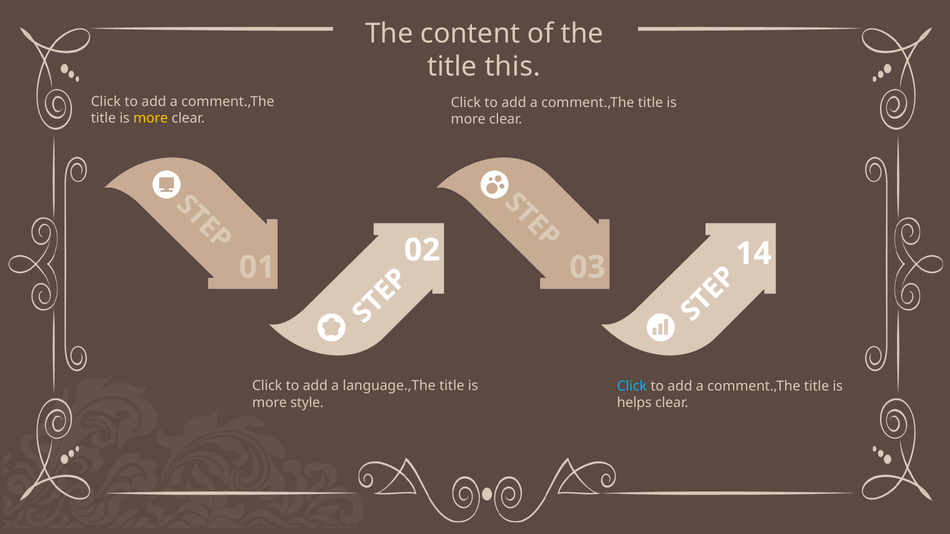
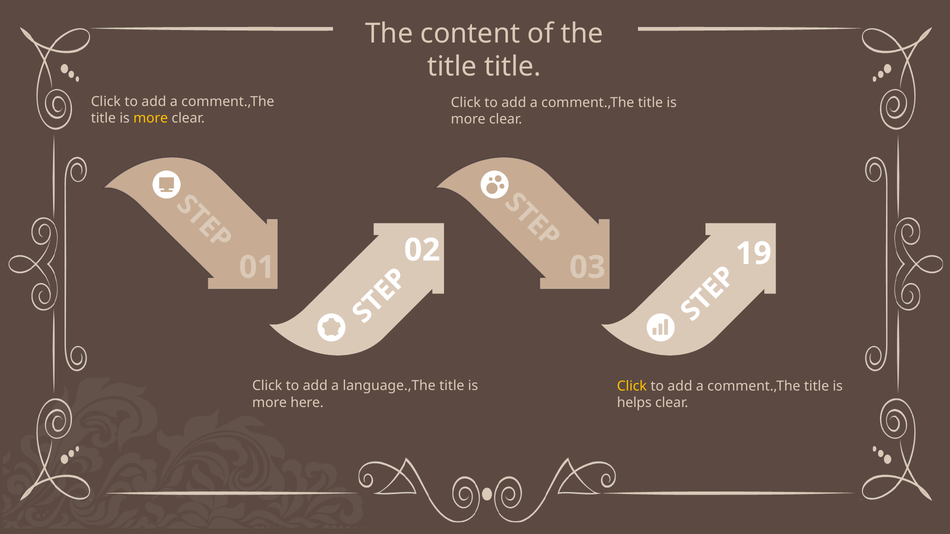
title this: this -> title (513, 67)
14: 14 -> 19 (753, 254)
Click colour: light blue -> yellow (632, 386)
style: style -> here (307, 403)
